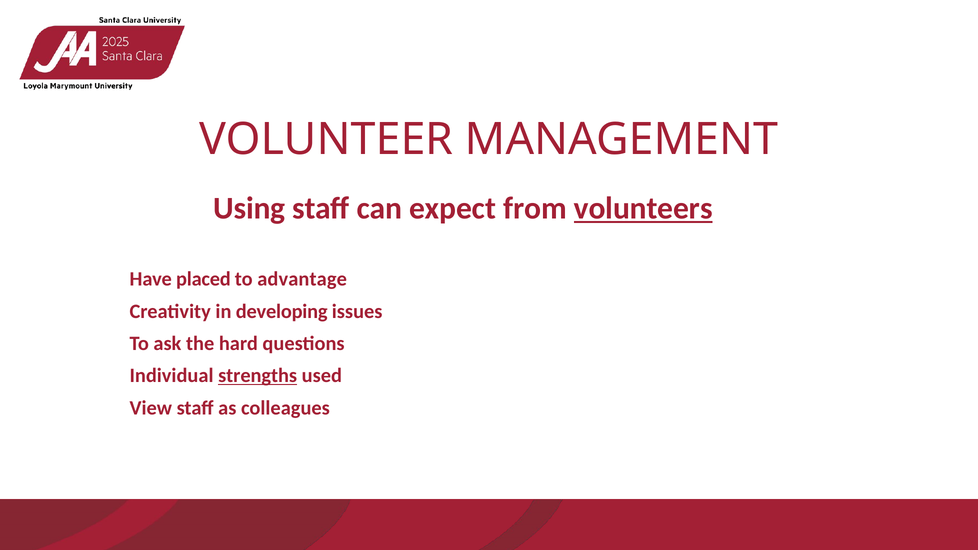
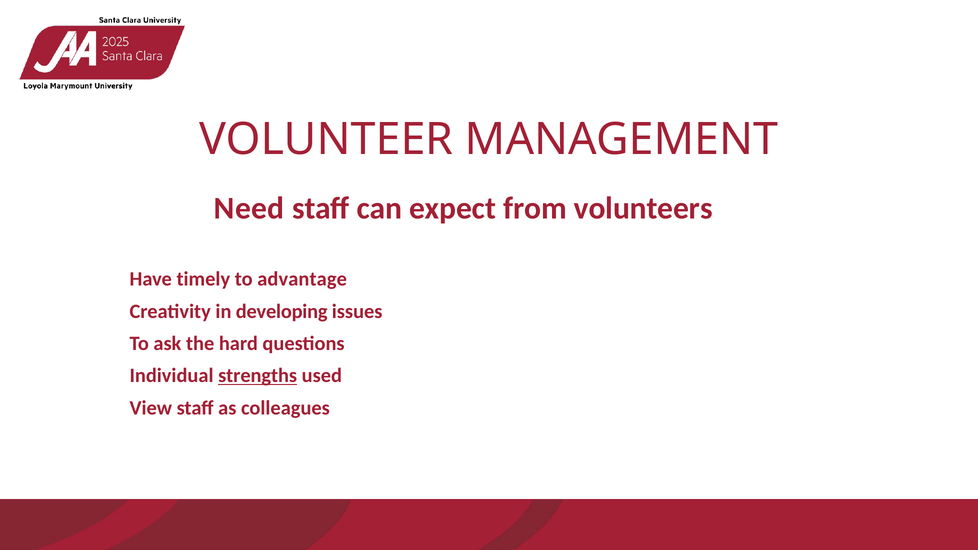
Using: Using -> Need (249, 209)
volunteers underline: present -> none (643, 209)
placed: placed -> timely (203, 279)
